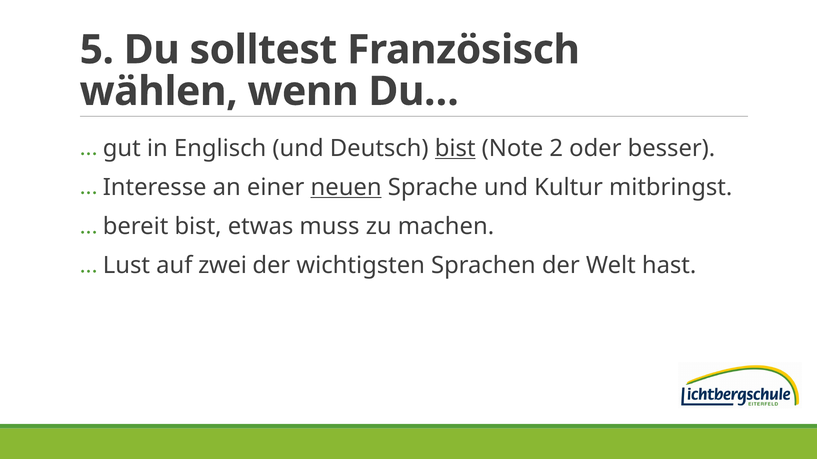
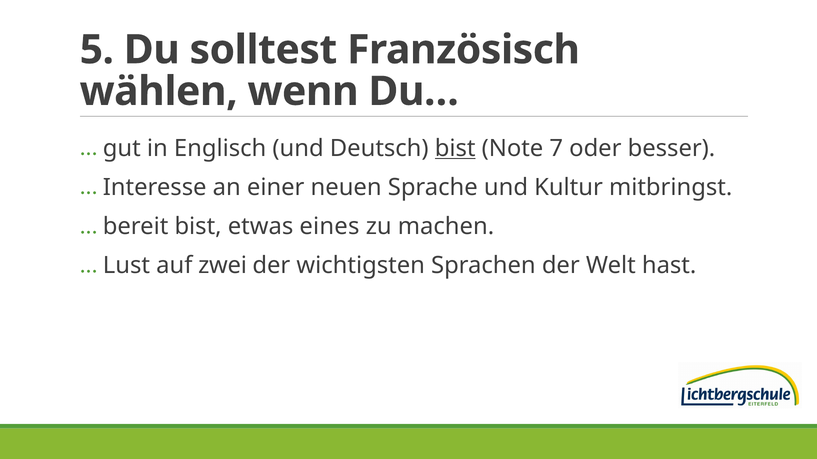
2: 2 -> 7 (556, 148)
neuen underline: present -> none (346, 188)
muss: muss -> eines (329, 227)
